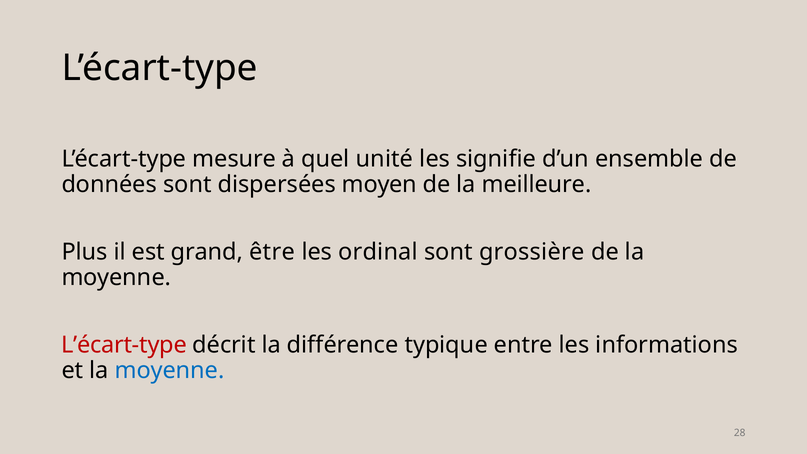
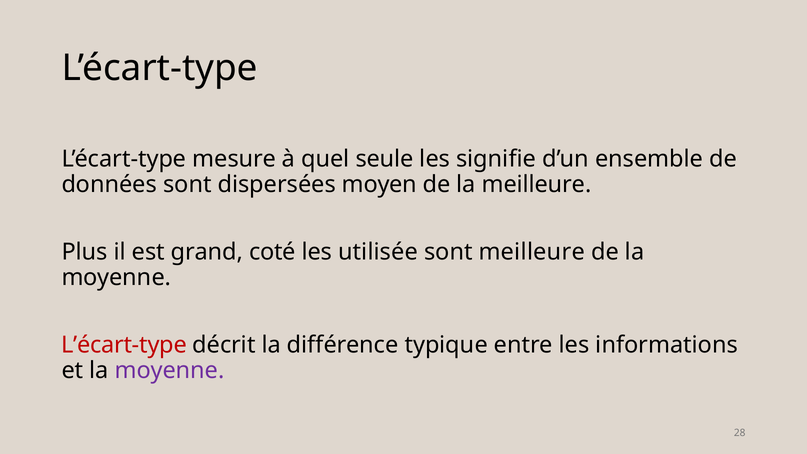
unité: unité -> seule (385, 159)
être: être -> coté (272, 252)
ordinal: ordinal -> utilisée (378, 252)
sont grossière: grossière -> meilleure (532, 252)
moyenne colour: blue -> purple (169, 370)
